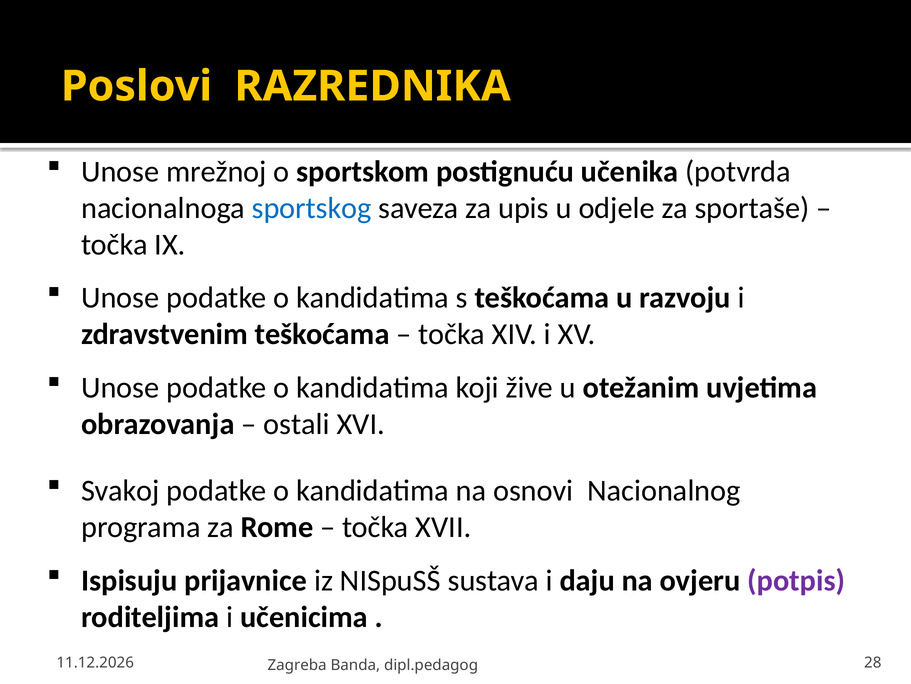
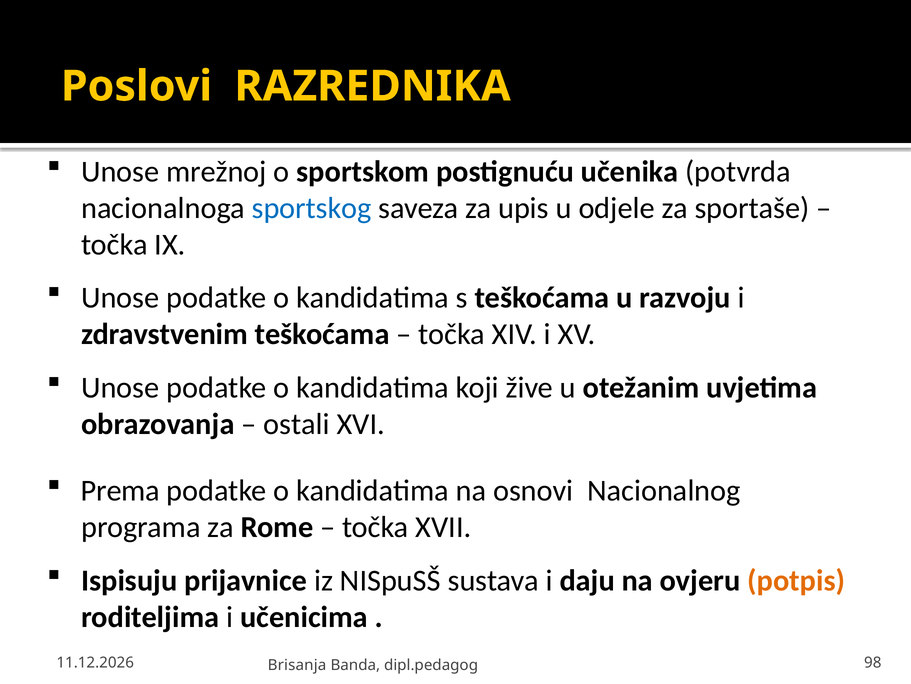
Svakoj: Svakoj -> Prema (120, 490)
potpis colour: purple -> orange (796, 580)
Zagreba: Zagreba -> Brisanja (297, 665)
28: 28 -> 98 (873, 662)
